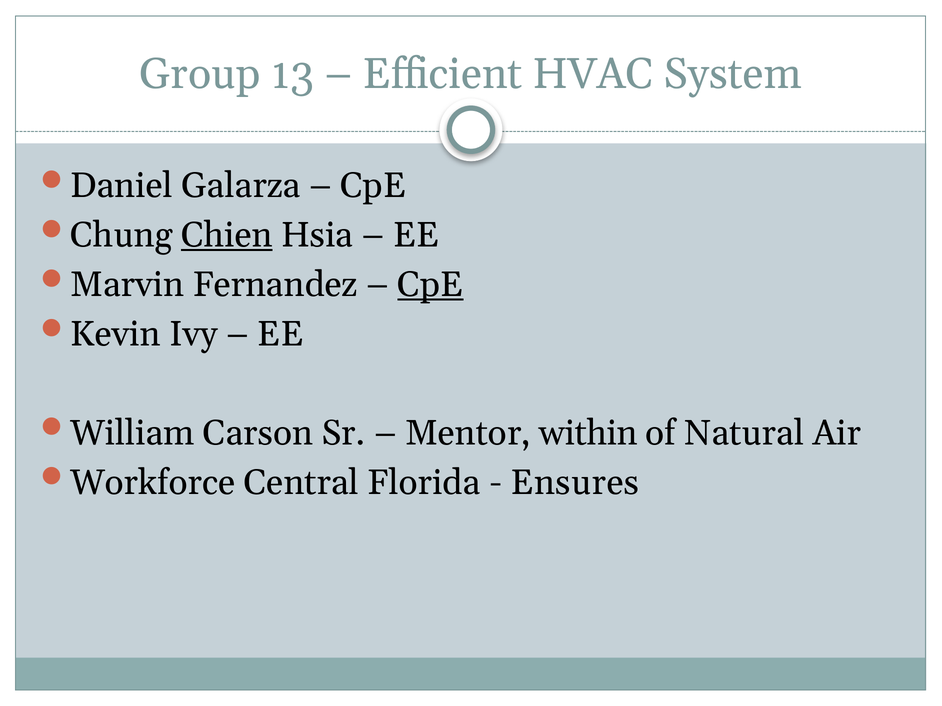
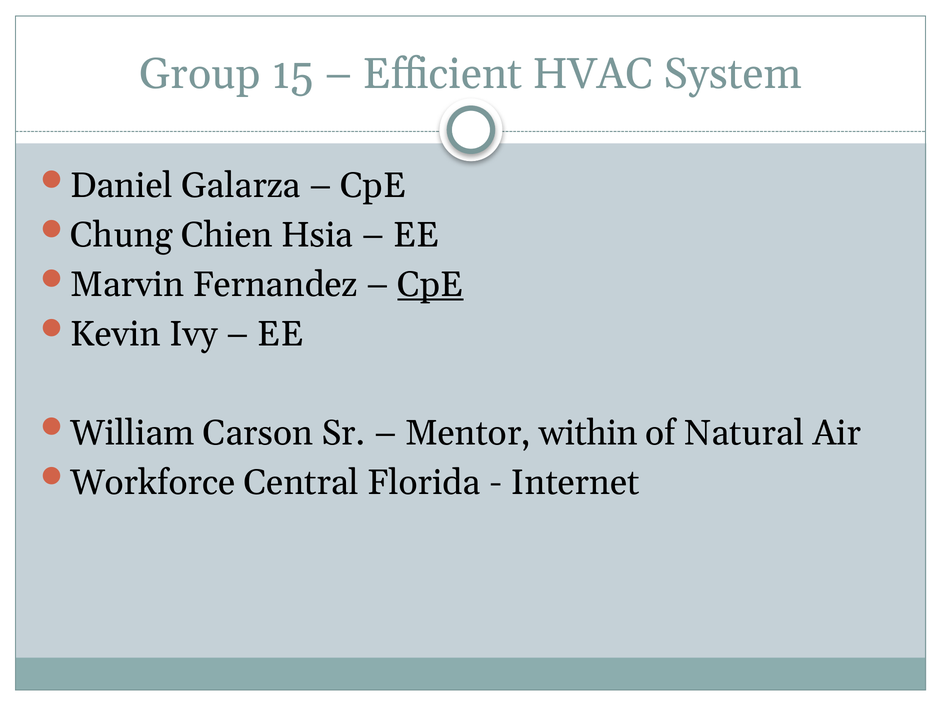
13: 13 -> 15 (292, 74)
Chien underline: present -> none (227, 235)
Ensures: Ensures -> Internet (575, 483)
